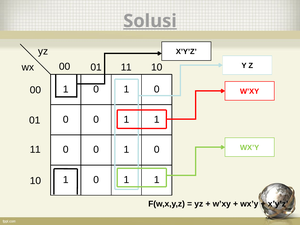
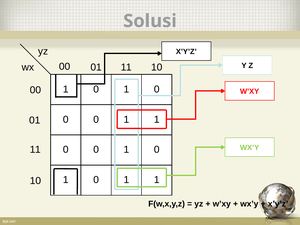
Solusi underline: present -> none (150, 21)
